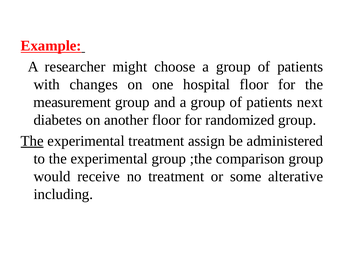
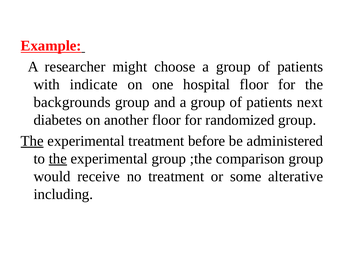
changes: changes -> indicate (94, 84)
measurement: measurement -> backgrounds (72, 102)
assign: assign -> before (207, 141)
the underline: none -> present (58, 159)
